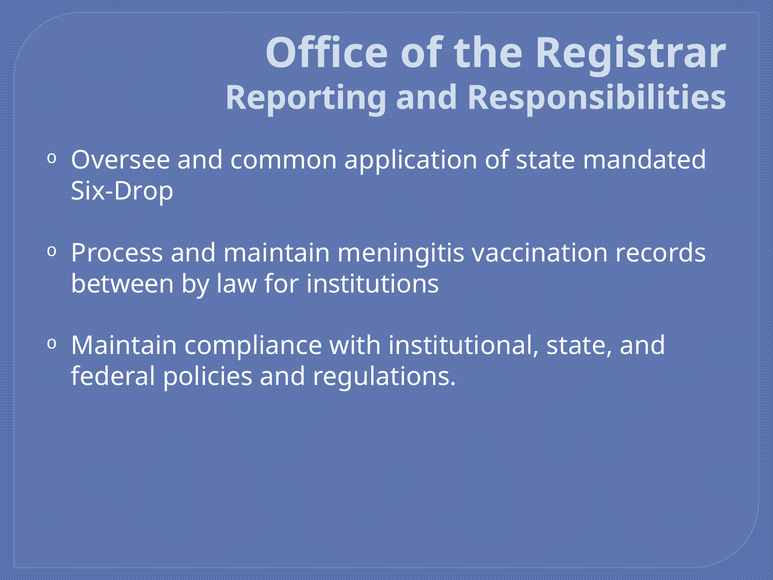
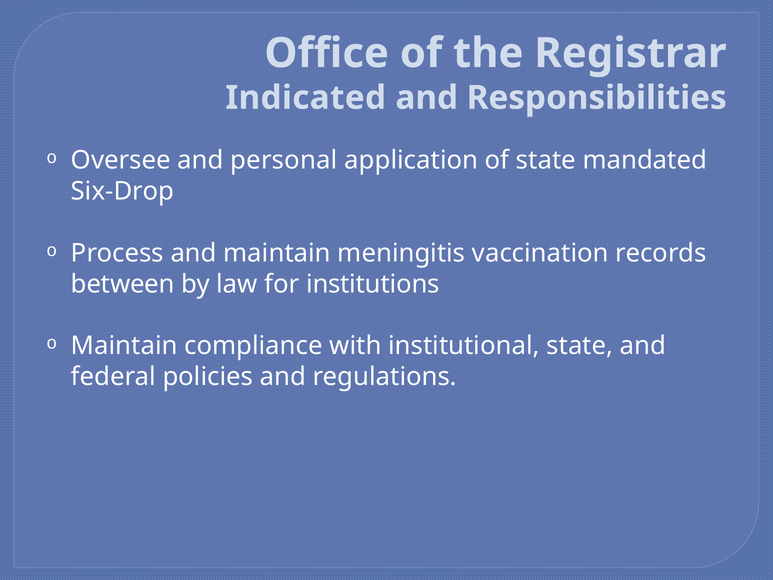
Reporting: Reporting -> Indicated (306, 98)
common: common -> personal (284, 160)
